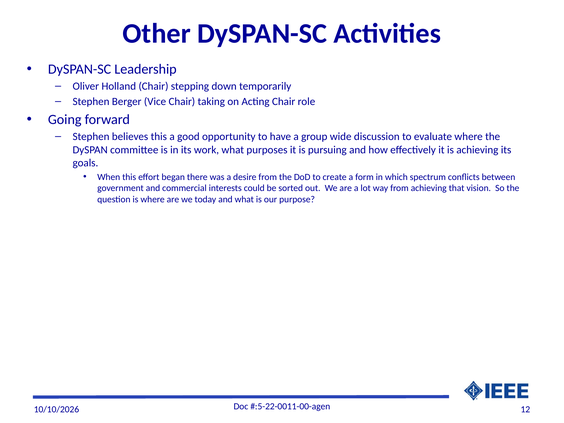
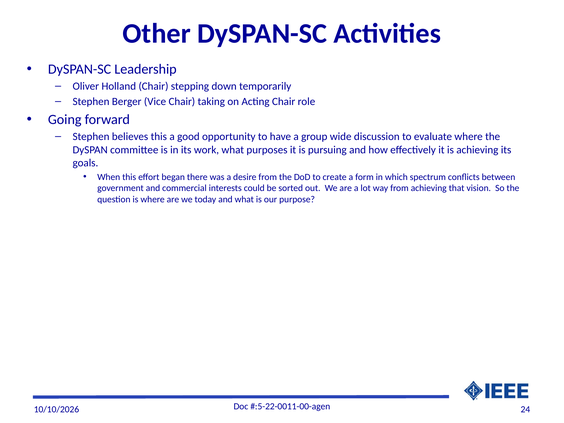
12: 12 -> 24 (525, 410)
